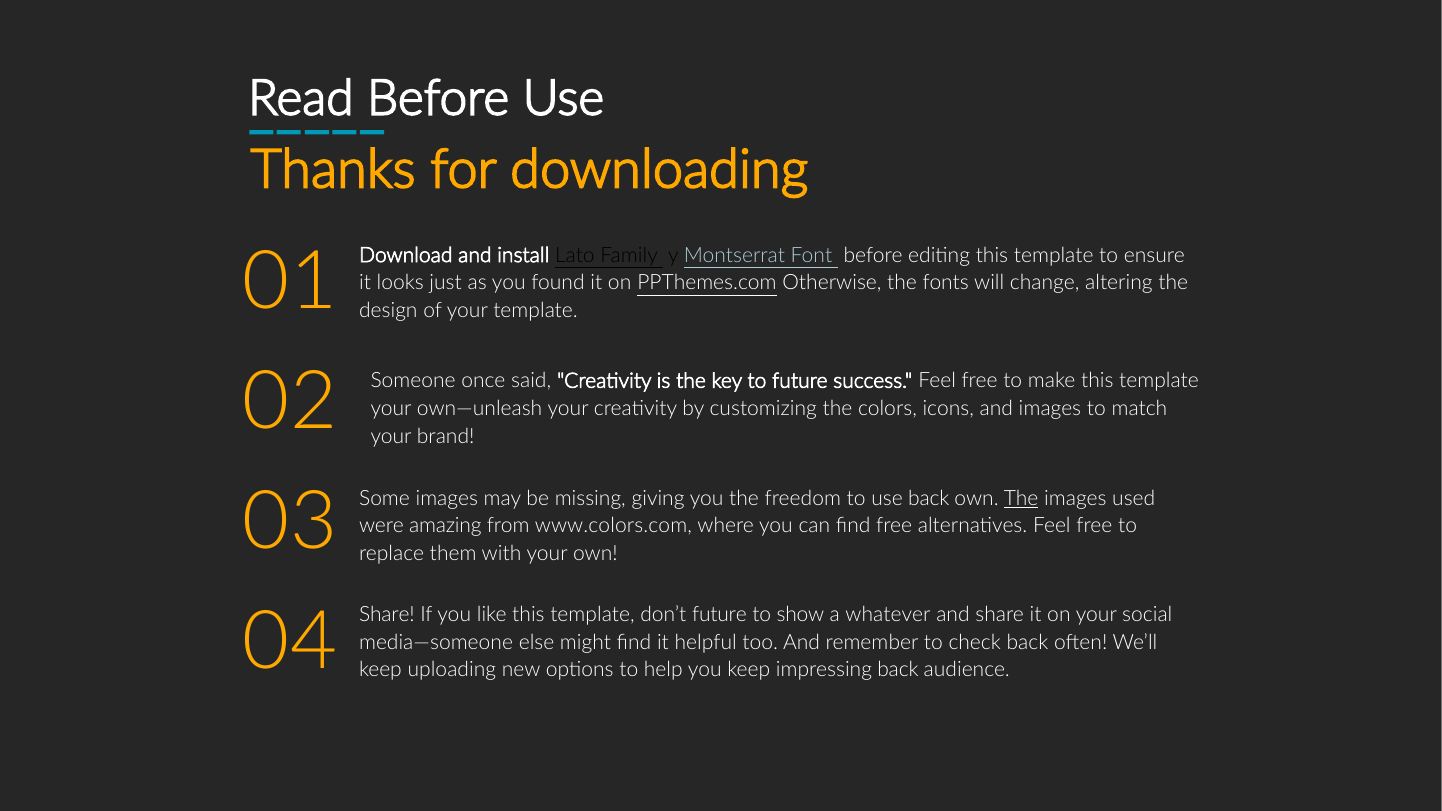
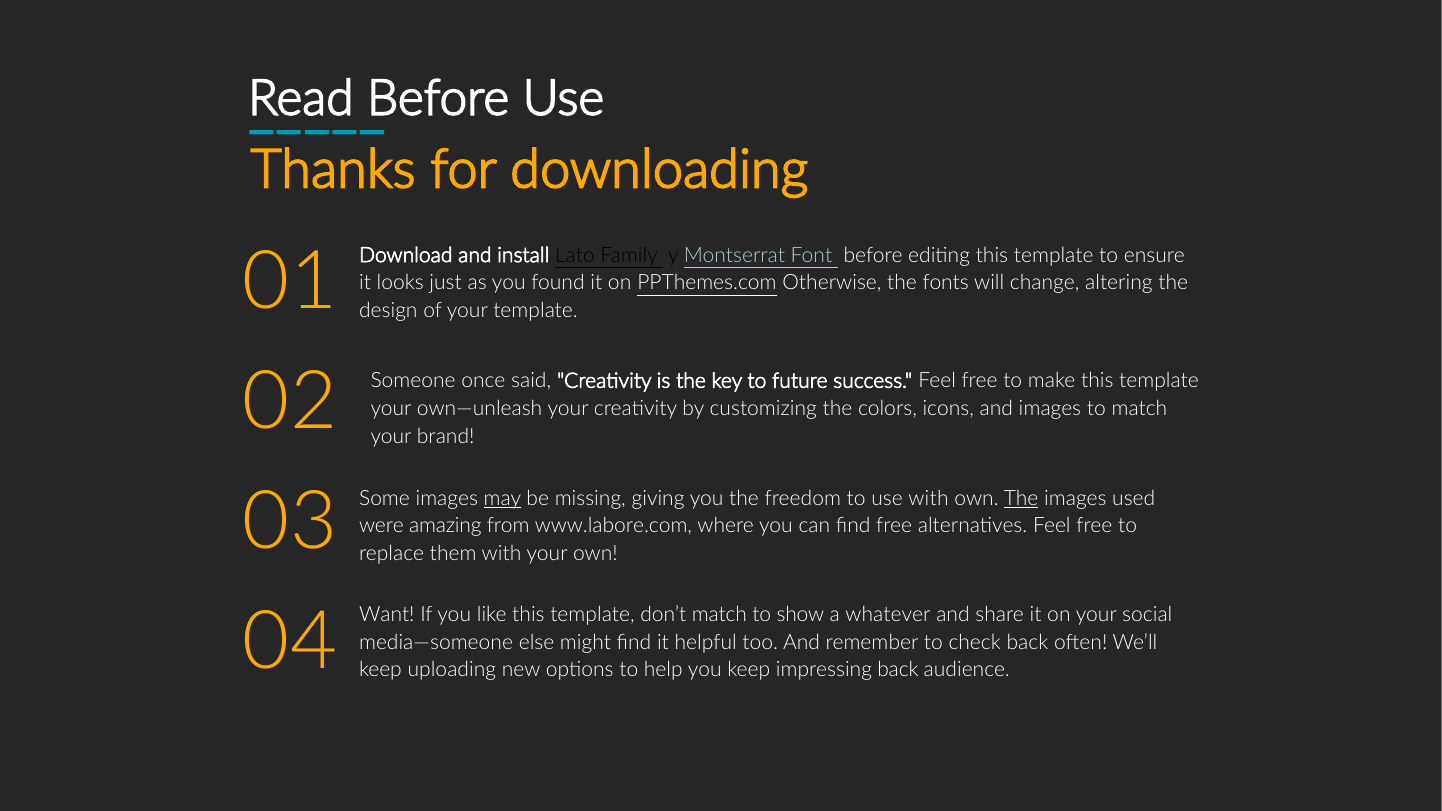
may underline: none -> present (502, 498)
use back: back -> with (929, 498)
www.colors.com: www.colors.com -> www.labore.com (613, 526)
Share: Share -> Want (387, 615)
don’t future: future -> match (719, 615)
